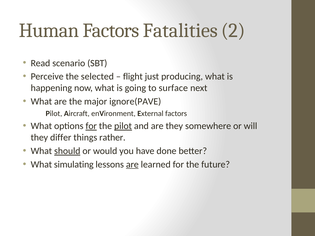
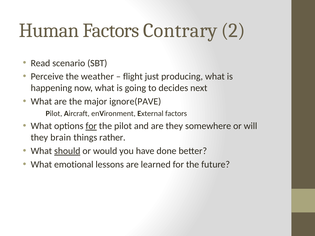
Fatalities: Fatalities -> Contrary (180, 31)
selected: selected -> weather (97, 77)
surface: surface -> decides (173, 88)
pilot underline: present -> none (123, 126)
differ: differ -> brain (61, 138)
simulating: simulating -> emotional (74, 165)
are underline: present -> none (132, 165)
